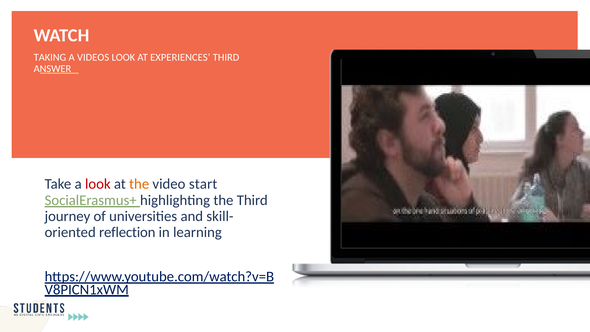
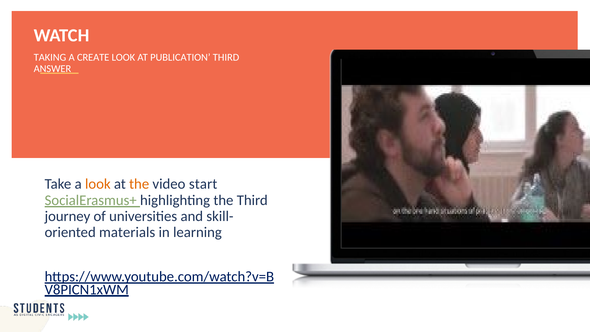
VIDEOS: VIDEOS -> CREATE (93, 57)
EXPERIENCES: EXPERIENCES -> PUBLICATION (180, 57)
look colour: red -> orange (98, 184)
reflection: reflection -> materials (127, 232)
